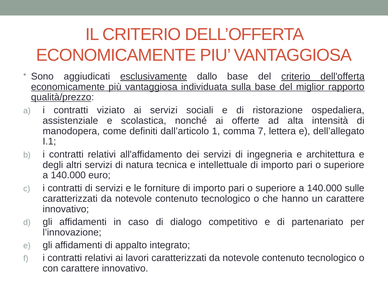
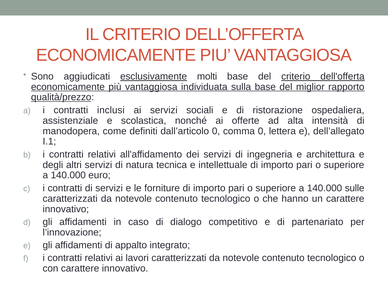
dallo: dallo -> molti (207, 76)
viziato: viziato -> inclusi (111, 110)
dall’articolo 1: 1 -> 0 (216, 131)
comma 7: 7 -> 0 (262, 131)
